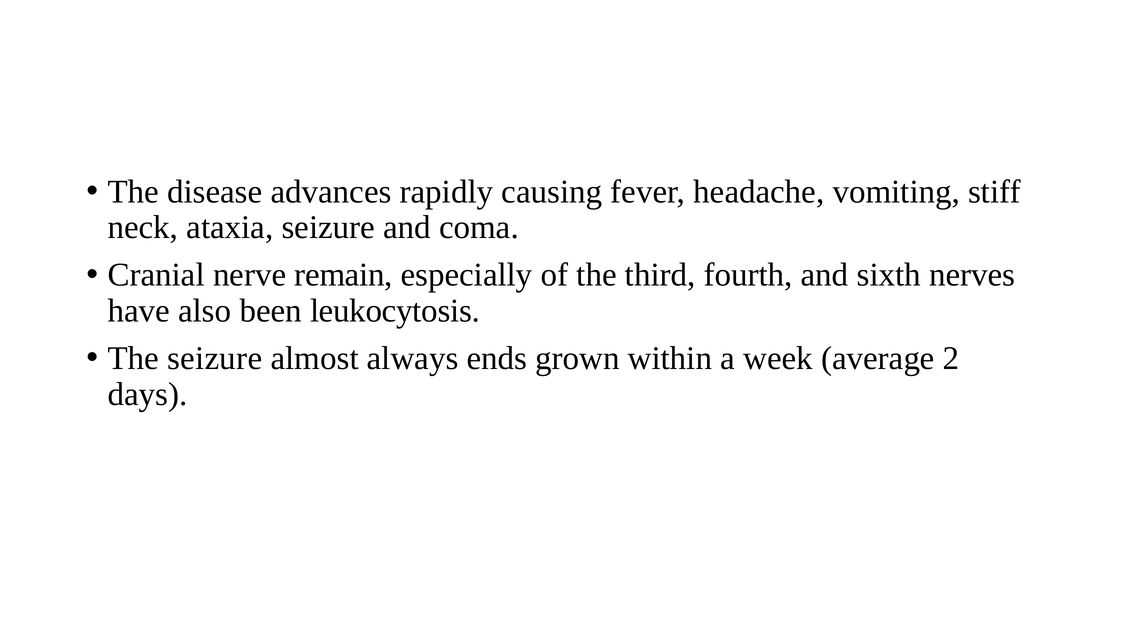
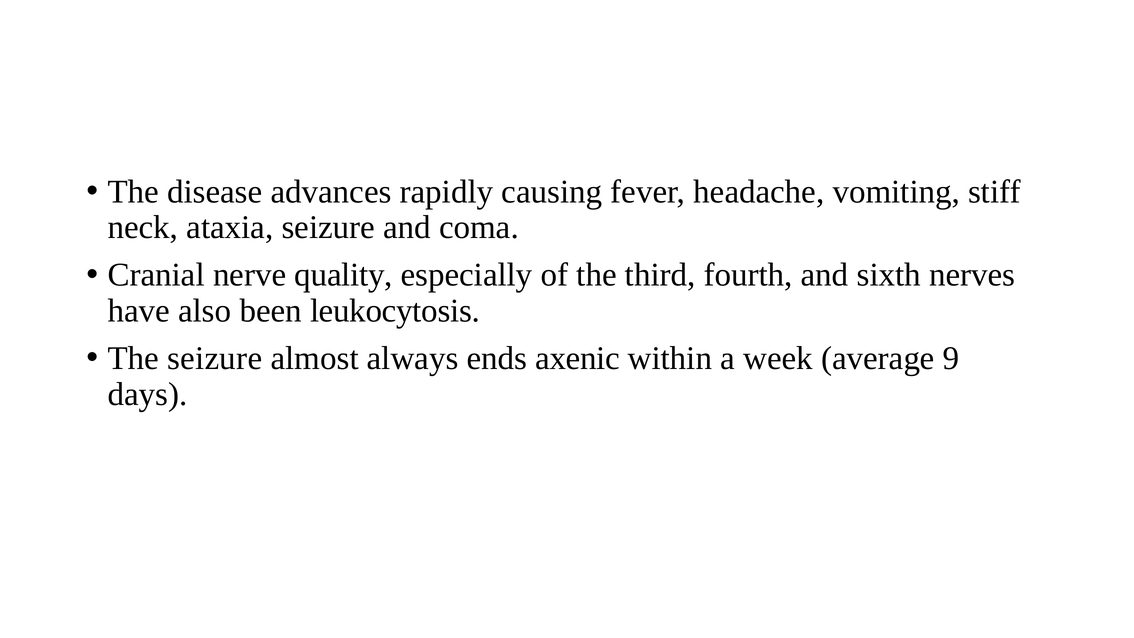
remain: remain -> quality (344, 275)
grown: grown -> axenic (578, 358)
2: 2 -> 9 (951, 358)
